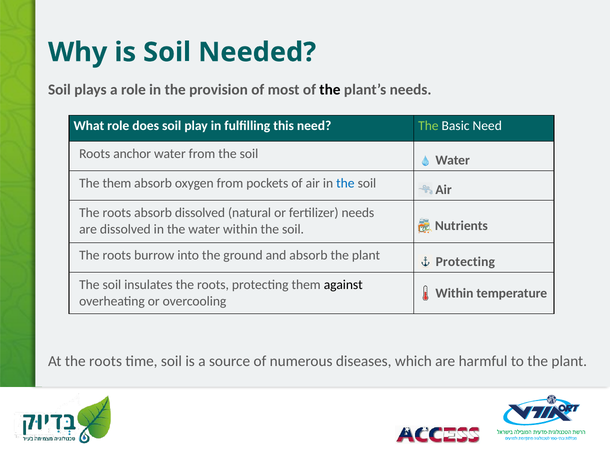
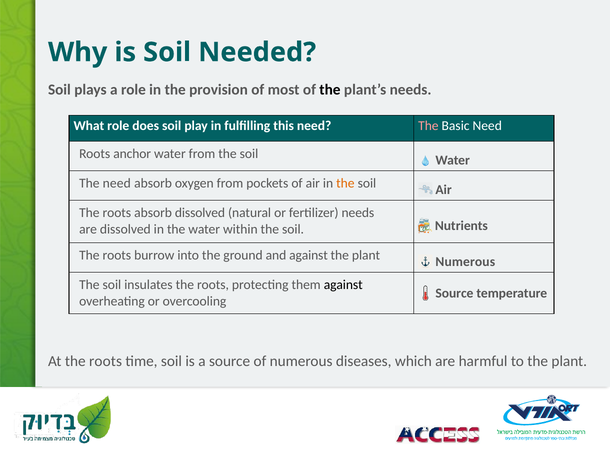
The colour: light green -> pink (428, 126)
The them: them -> need (117, 184)
the colour: blue -> orange (345, 184)
and absorb: absorb -> against (309, 256)
plant Protecting: Protecting -> Numerous (465, 262)
Within: Within -> Source (454, 293)
